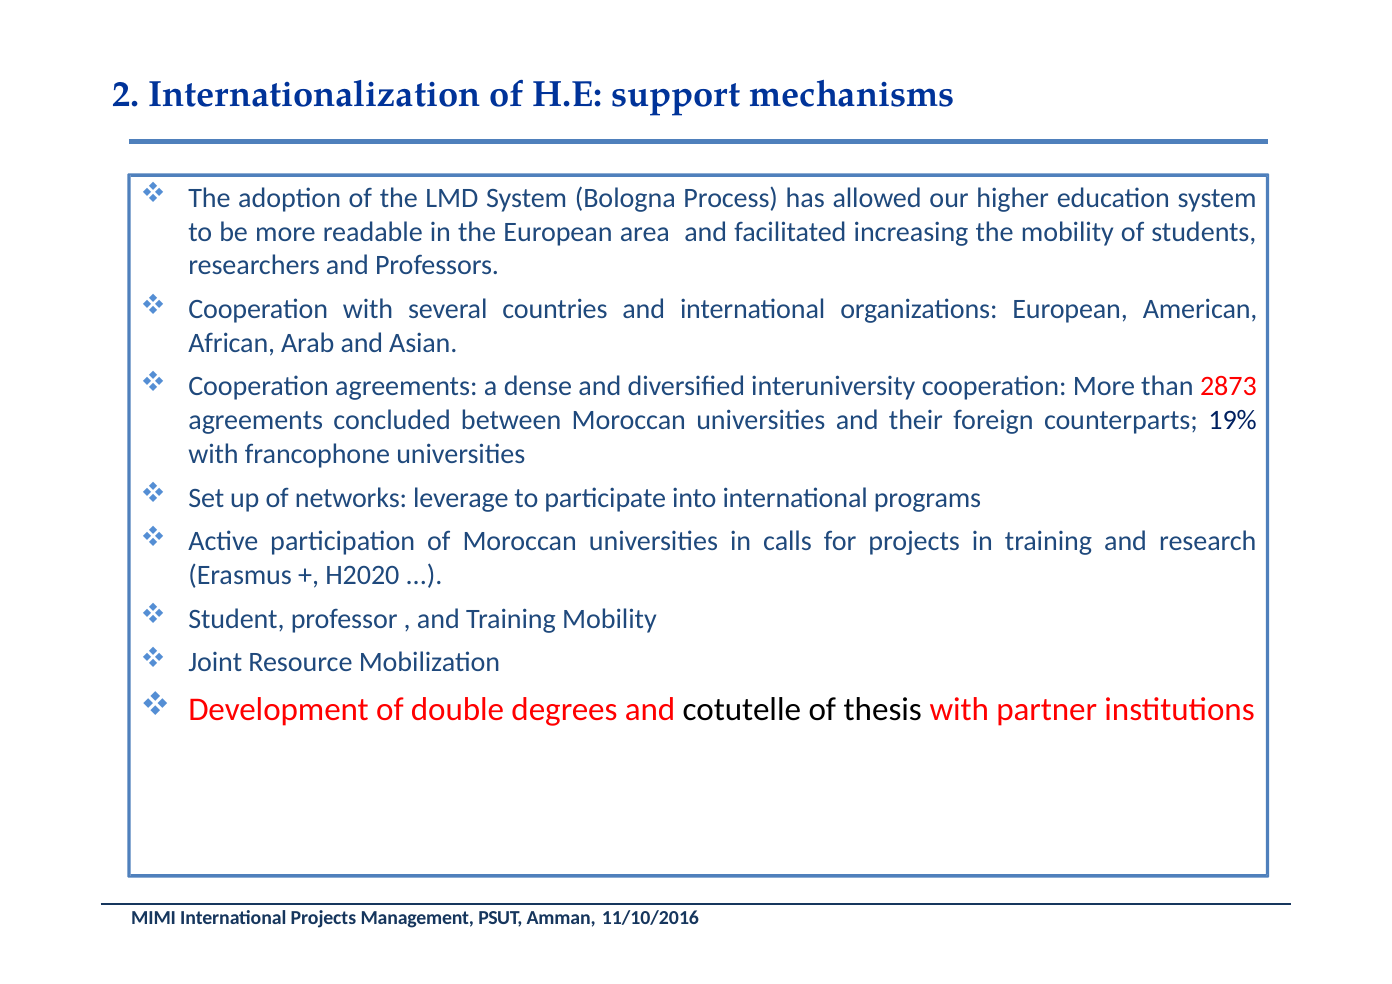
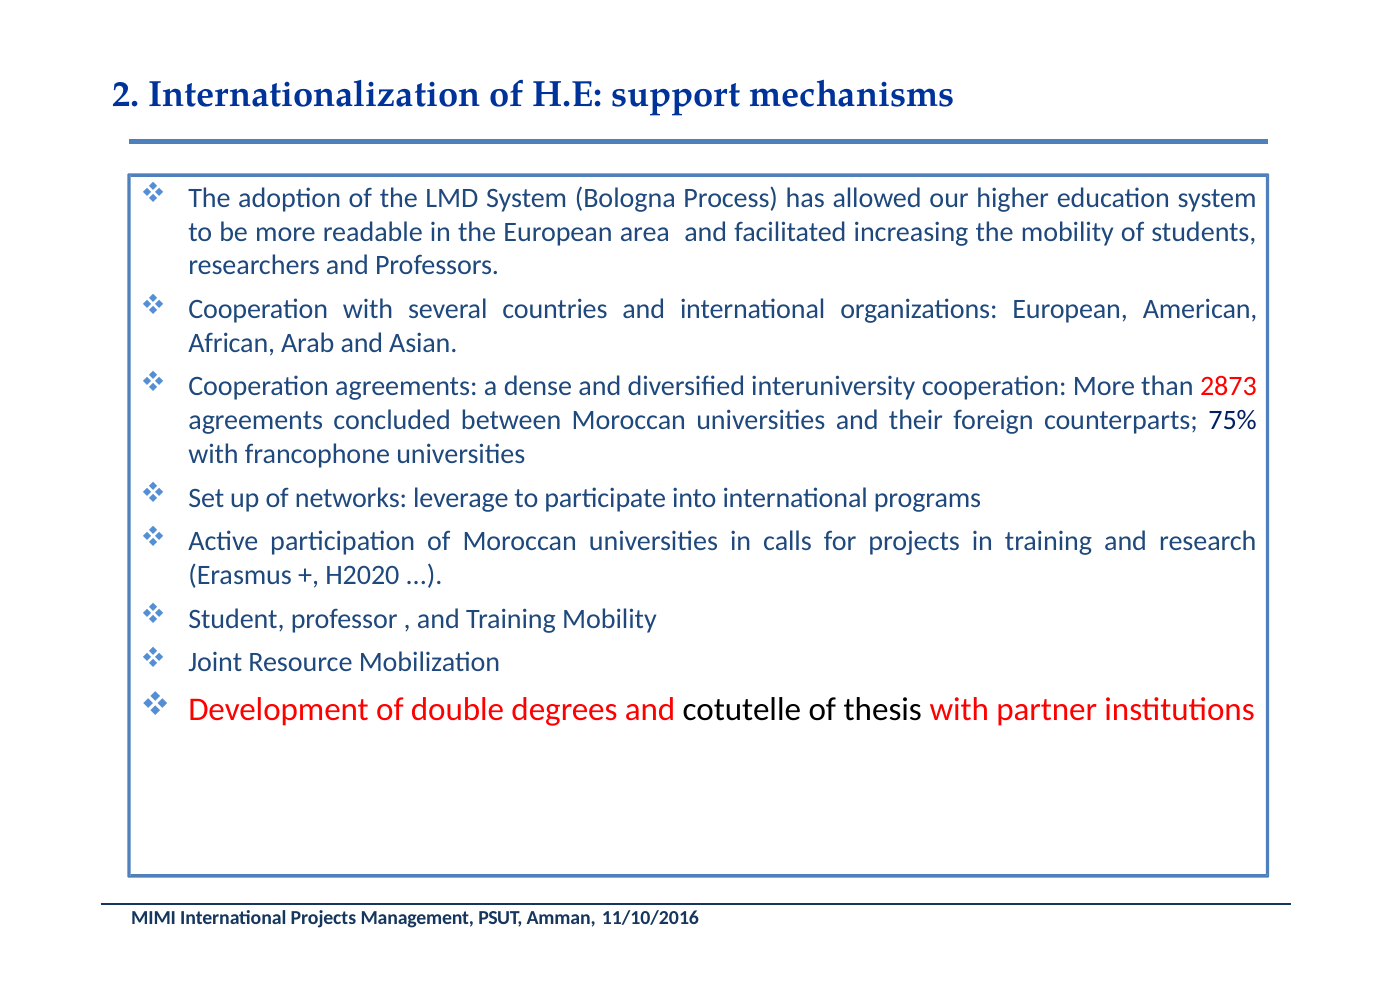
19%: 19% -> 75% (1233, 421)
